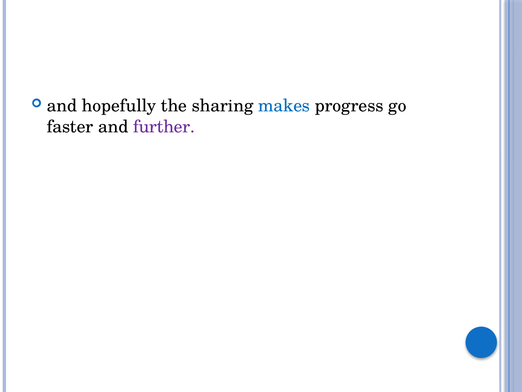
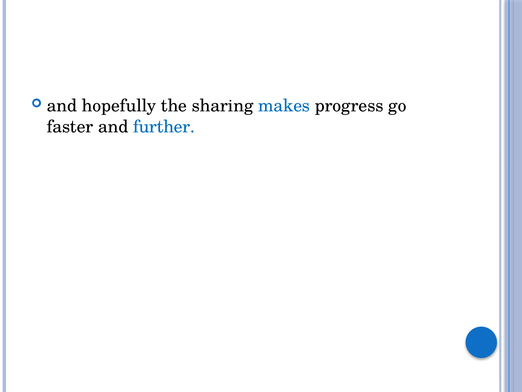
further colour: purple -> blue (164, 126)
